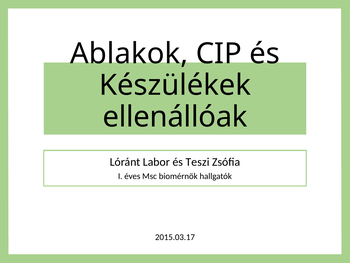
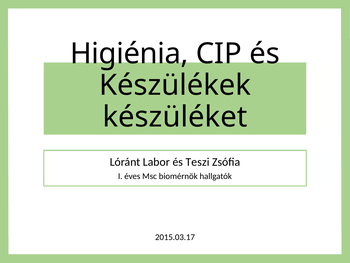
Ablakok: Ablakok -> Higiénia (129, 54)
ellenállóak: ellenállóak -> készüléket (175, 117)
